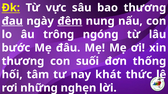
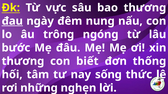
đêm underline: present -> none (70, 21)
suối: suối -> biết (87, 61)
khát: khát -> sống (108, 75)
